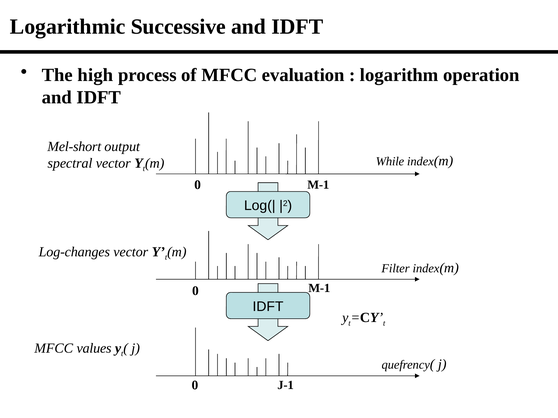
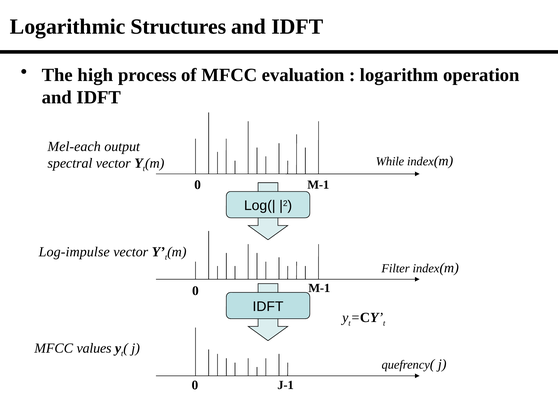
Successive: Successive -> Structures (178, 27)
Mel-short: Mel-short -> Mel-each (74, 147)
Log-changes: Log-changes -> Log-impulse (74, 252)
